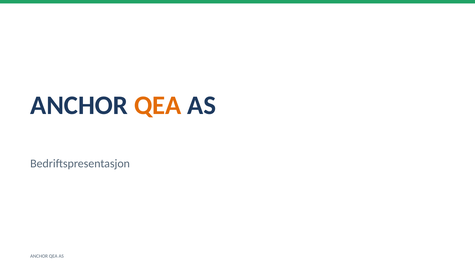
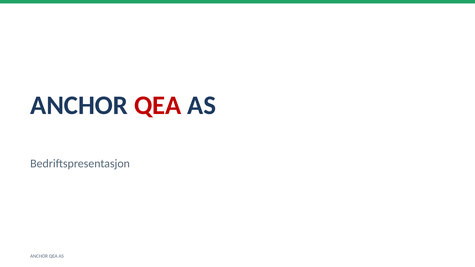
QEA colour: orange -> red (158, 105)
